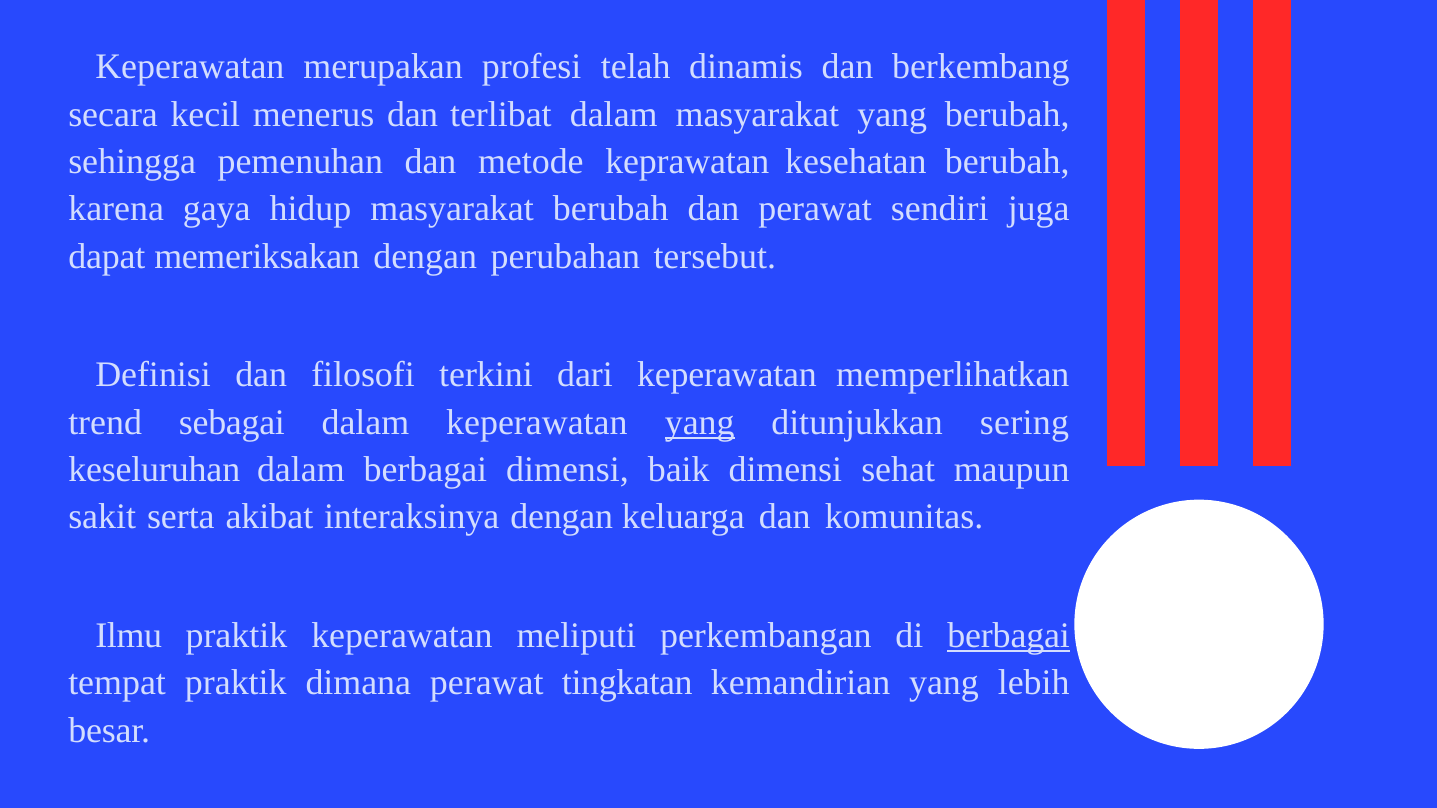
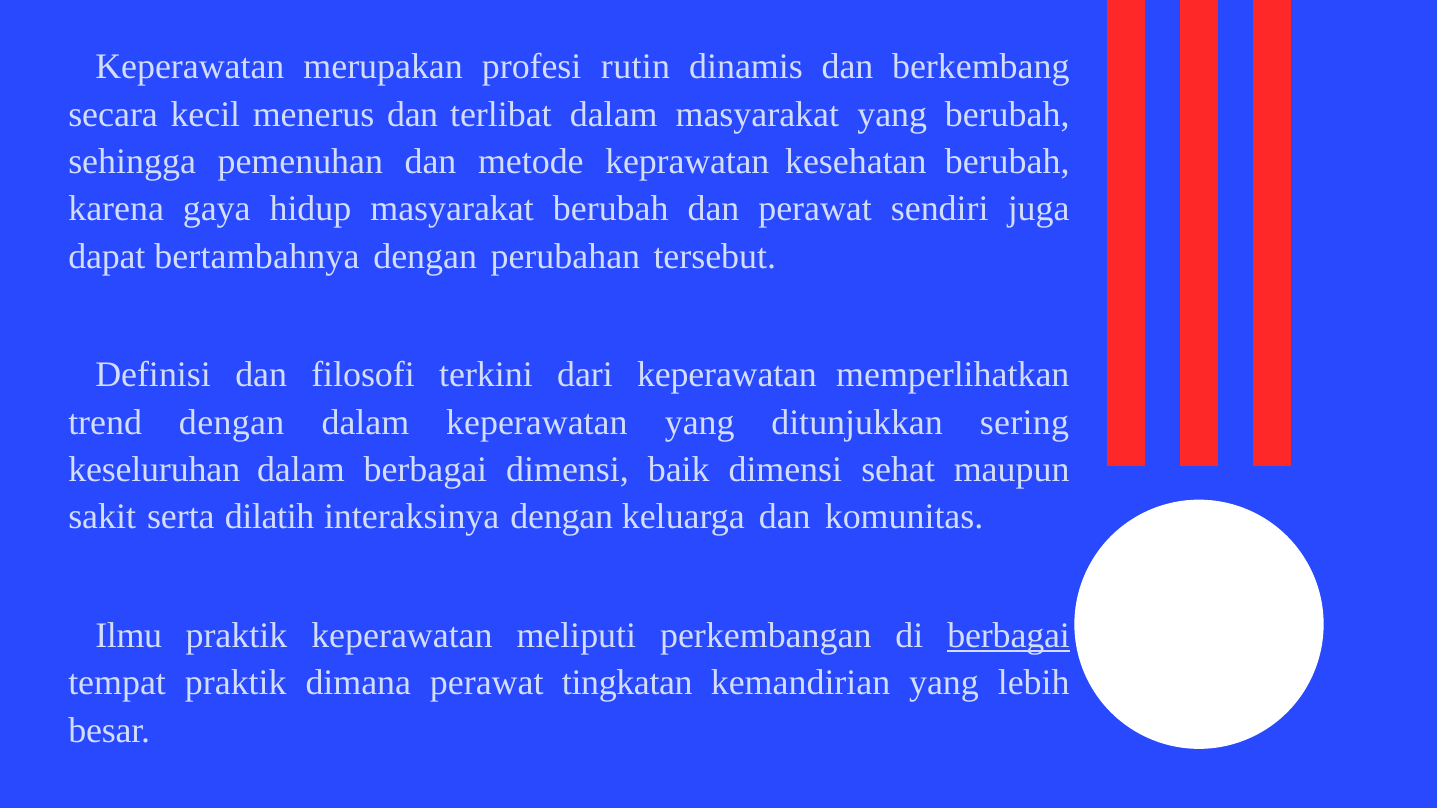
telah: telah -> rutin (636, 67)
memeriksakan: memeriksakan -> bertambahnya (257, 257)
trend sebagai: sebagai -> dengan (232, 422)
yang underline: present -> none (700, 422)
akibat: akibat -> dilatih (270, 517)
